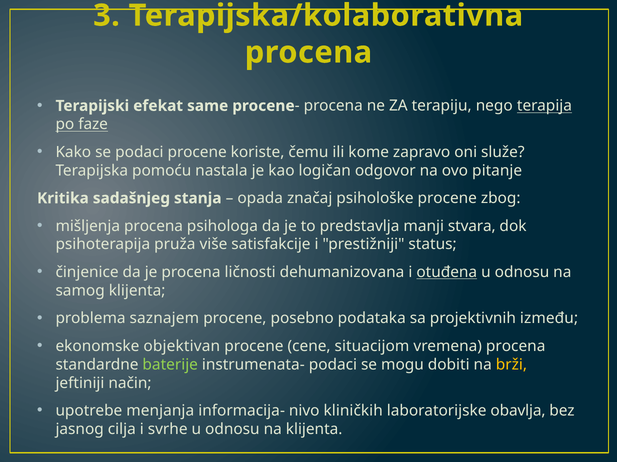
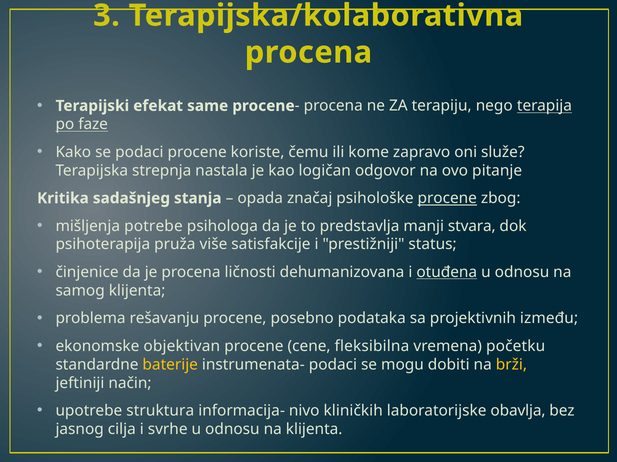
pomoću: pomoću -> strepnja (162, 171)
procene underline: none -> present (447, 199)
mišljenja procena: procena -> potrebe (153, 226)
saznajem: saznajem -> rešavanju (164, 319)
situacijom: situacijom -> fleksibilna (372, 347)
vremena procena: procena -> početku (516, 347)
baterije colour: light green -> yellow (170, 365)
menjanja: menjanja -> struktura (160, 411)
